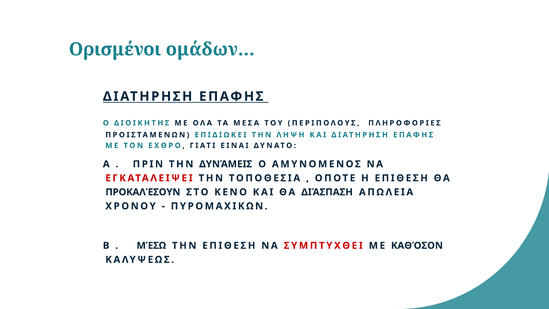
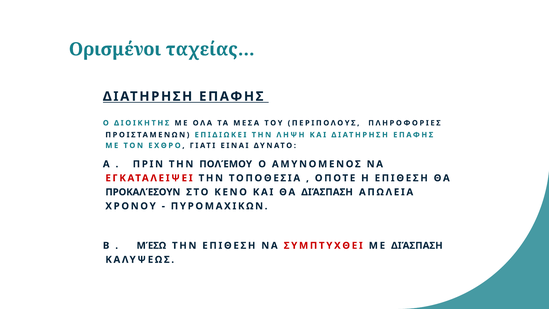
ομάδων…: ομάδων… -> ταχείας… (210, 49)
ΔΥΝΆΜΕΙΣ: ΔΥΝΆΜΕΙΣ -> ΠΟΛΈΜΟΥ (226, 164)
ΜΕ ΚΑΘΌΣΟΝ: ΚΑΘΌΣΟΝ -> ΔΙΆΣΠΑΣΗ (417, 245)
